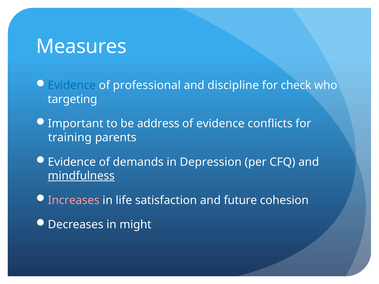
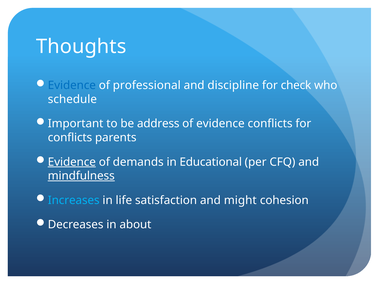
Measures: Measures -> Thoughts (81, 47)
targeting: targeting -> schedule (72, 99)
training: training -> conflicts (70, 138)
Evidence underline: none -> present (72, 162)
Depression: Depression -> Educational (211, 162)
Increases colour: pink -> light blue (74, 200)
future: future -> might (240, 200)
might: might -> about (135, 225)
